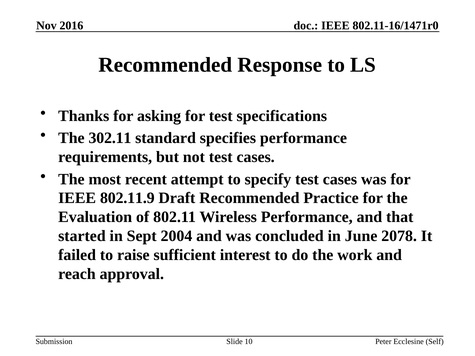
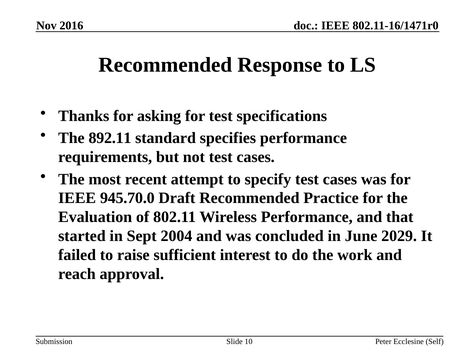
302.11: 302.11 -> 892.11 (110, 138)
802.11.9: 802.11.9 -> 945.70.0 (127, 198)
2078: 2078 -> 2029 (399, 236)
